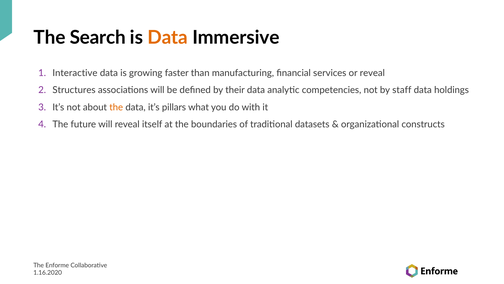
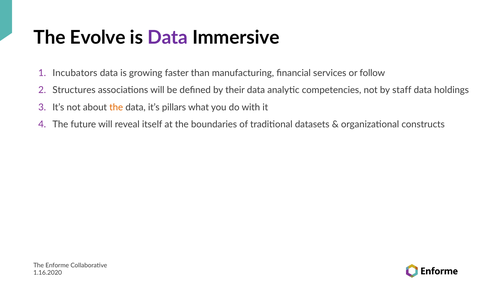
Search: Search -> Evolve (98, 38)
Data colour: orange -> purple (168, 38)
Interactive: Interactive -> Incubators (75, 73)
or reveal: reveal -> follow (372, 73)
